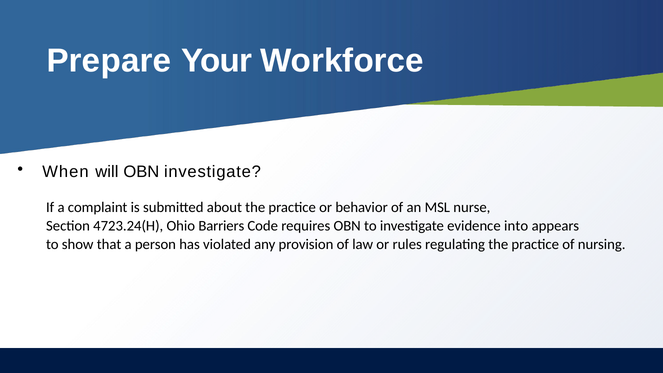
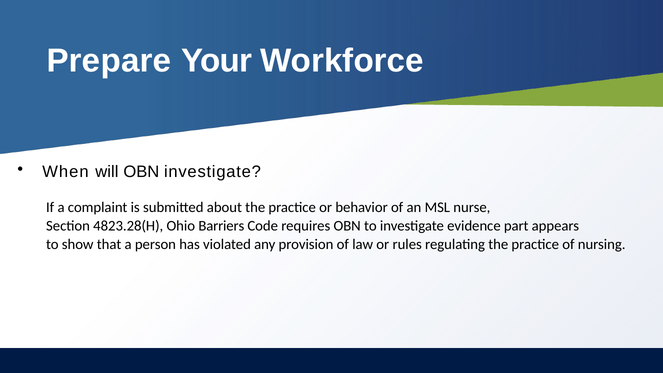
4723.24(H: 4723.24(H -> 4823.28(H (128, 226)
into: into -> part (516, 226)
